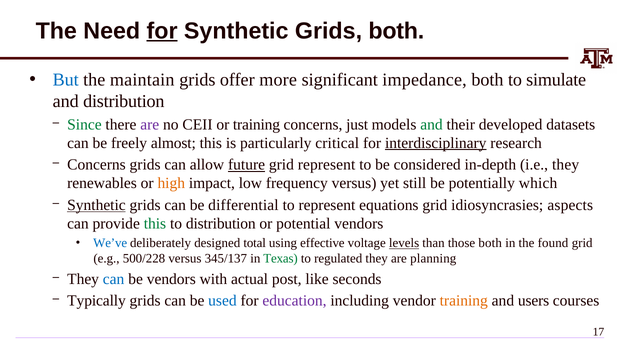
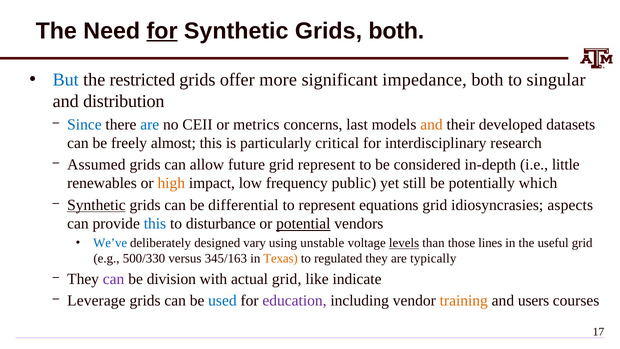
maintain: maintain -> restricted (142, 80)
simulate: simulate -> singular (556, 80)
Since colour: green -> blue (84, 124)
are colour: purple -> blue (150, 124)
or training: training -> metrics (256, 124)
just: just -> last (357, 124)
and colour: green -> orange (431, 124)
interdisciplinary underline: present -> none (436, 143)
Concerns: Concerns -> Assumed (96, 165)
future underline: present -> none (247, 165)
i.e they: they -> little (566, 165)
frequency versus: versus -> public (354, 183)
this colour: green -> blue (155, 224)
to distribution: distribution -> disturbance (221, 224)
potential underline: none -> present (303, 224)
total: total -> vary (255, 243)
effective: effective -> unstable (322, 243)
those both: both -> lines (490, 243)
found: found -> useful (553, 243)
500/228: 500/228 -> 500/330 (144, 258)
345/137: 345/137 -> 345/163 (226, 258)
Texas colour: green -> orange (281, 258)
planning: planning -> typically (433, 258)
can colour: blue -> purple (114, 279)
be vendors: vendors -> division (171, 279)
actual post: post -> grid (287, 279)
seconds: seconds -> indicate (357, 279)
Typically: Typically -> Leverage (96, 300)
